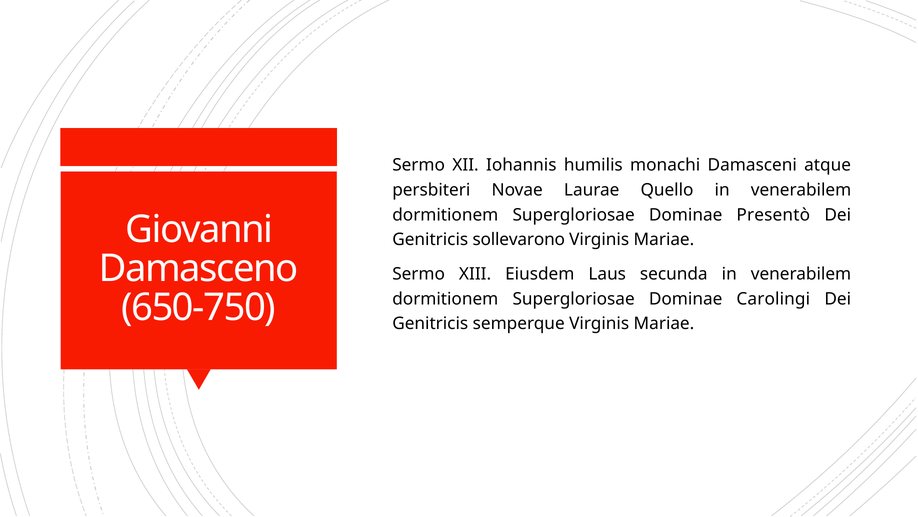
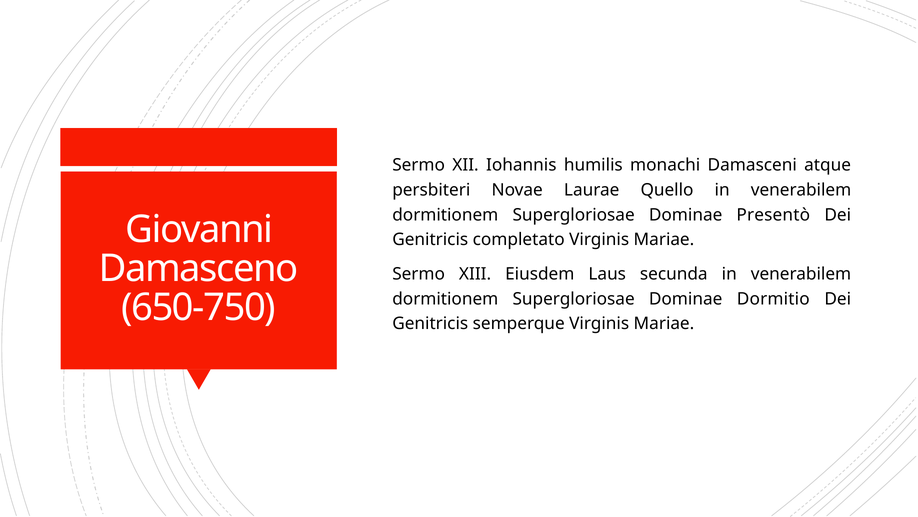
sollevarono: sollevarono -> completato (519, 239)
Carolingi: Carolingi -> Dormitio (773, 298)
